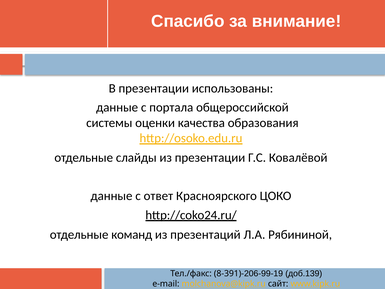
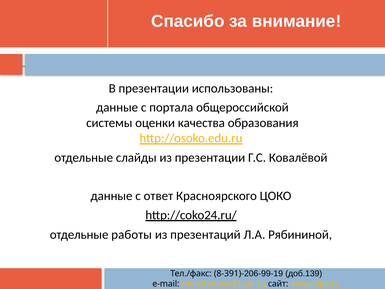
команд: команд -> работы (132, 234)
